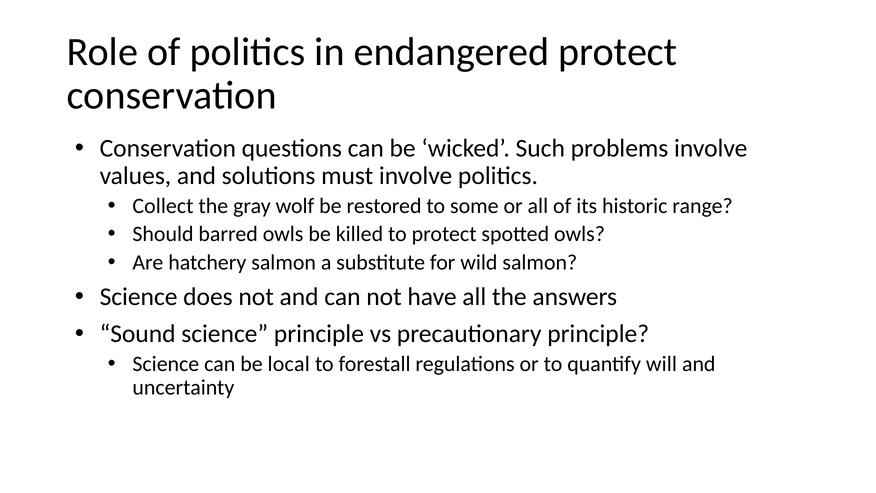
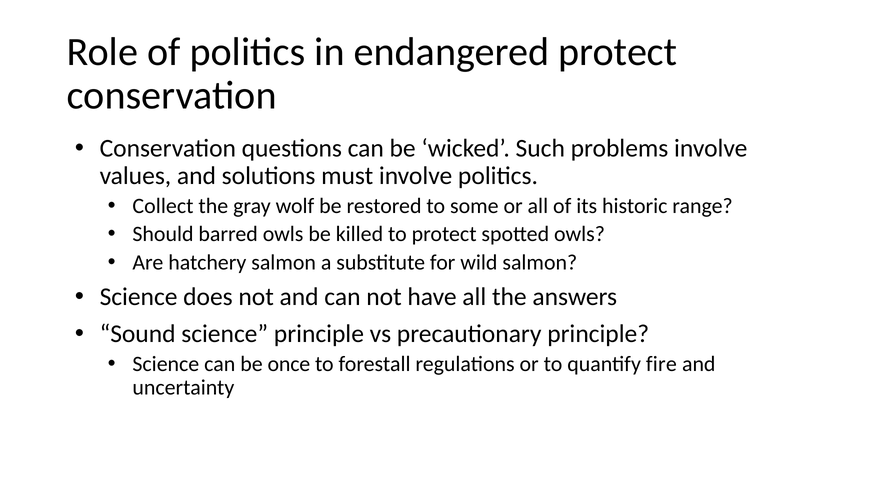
local: local -> once (289, 364)
will: will -> fire (661, 364)
